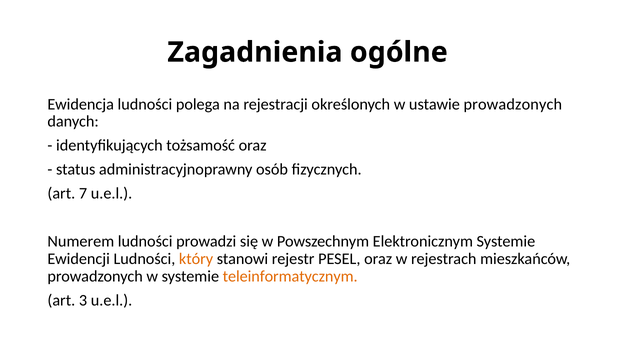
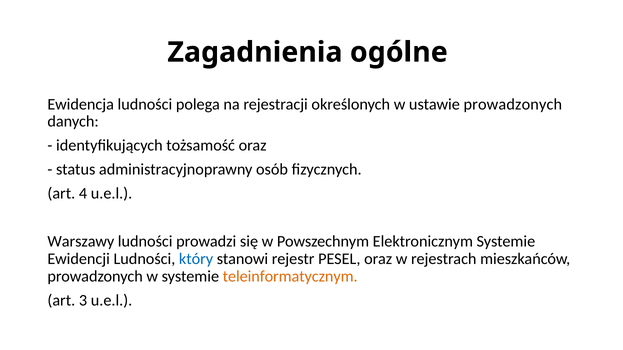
7: 7 -> 4 (83, 194)
Numerem: Numerem -> Warszawy (81, 242)
który colour: orange -> blue (196, 259)
